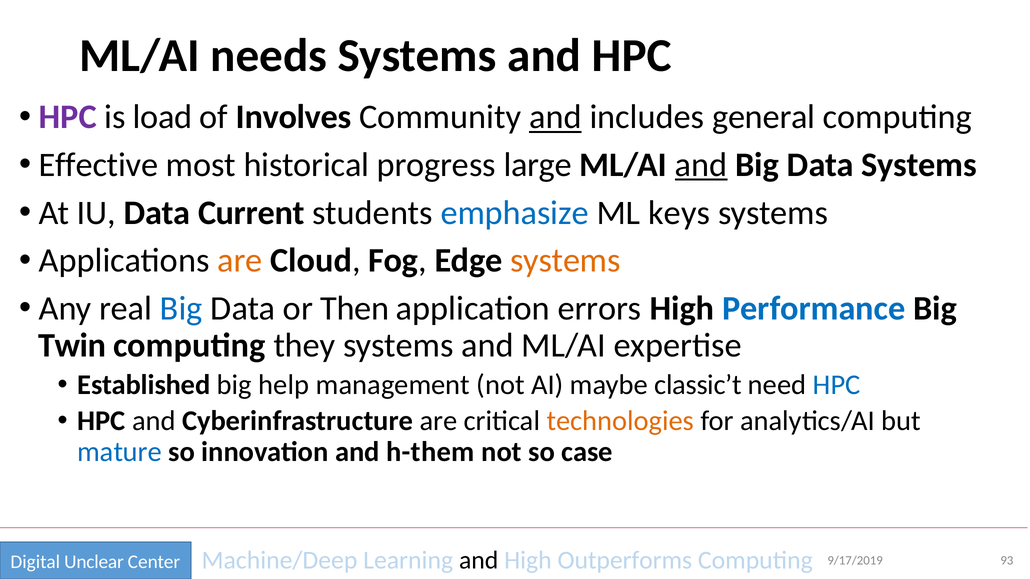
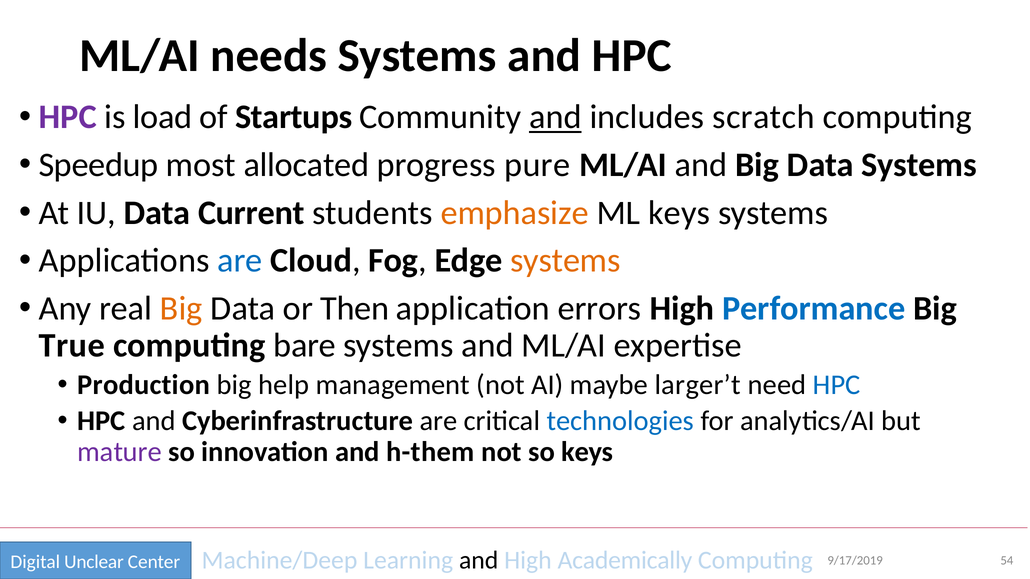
Involves: Involves -> Startups (294, 117)
general: general -> scratch (763, 117)
Effective: Effective -> Speedup (98, 165)
historical: historical -> allocated (306, 165)
large: large -> pure (537, 165)
and underline: present -> none (701, 165)
emphasize colour: blue -> orange (515, 213)
are colour: orange -> blue (240, 261)
Big colour: blue -> orange (181, 309)
Twin: Twin -> True (72, 346)
they: they -> bare (305, 346)
Established: Established -> Production (144, 385)
classic’t: classic’t -> larger’t (698, 385)
technologies colour: orange -> blue (620, 421)
mature colour: blue -> purple (120, 452)
so case: case -> keys (587, 452)
Outperforms: Outperforms -> Academically (625, 561)
93: 93 -> 54 (1007, 561)
